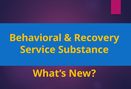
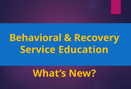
Substance: Substance -> Education (83, 50)
